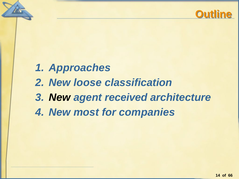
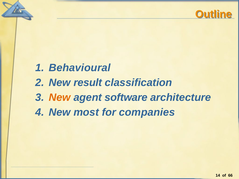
Approaches: Approaches -> Behavioural (80, 68)
loose: loose -> result (88, 83)
New colour: black -> orange (60, 98)
received: received -> software (126, 98)
